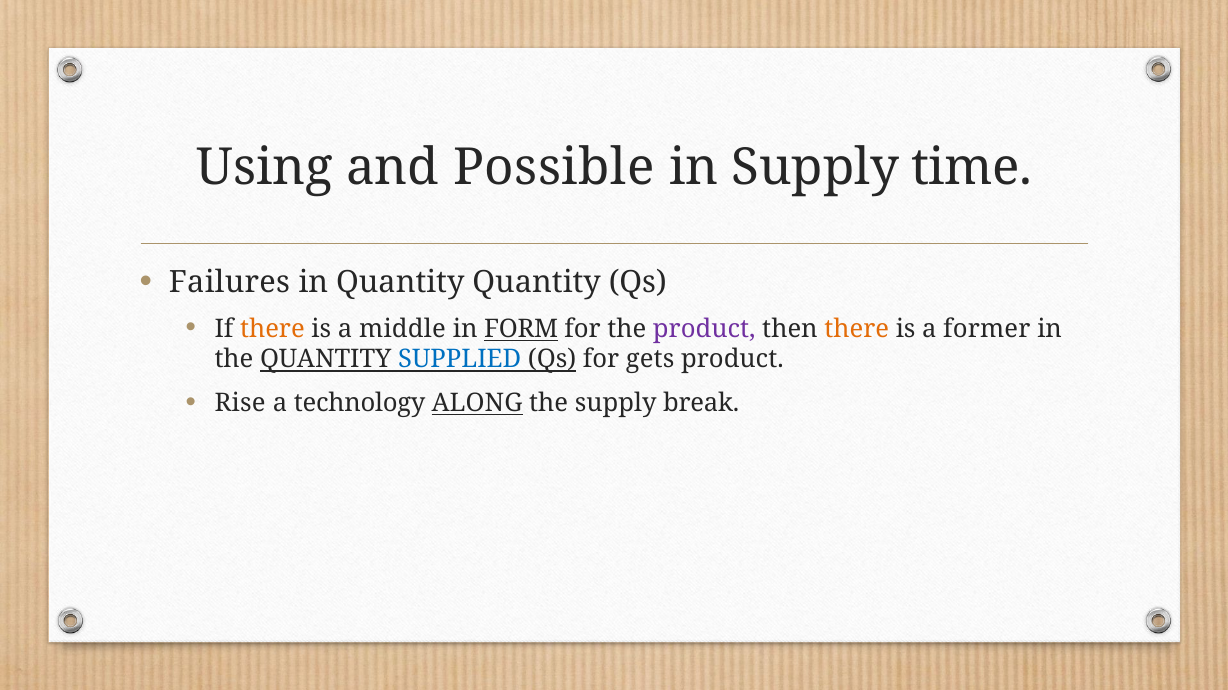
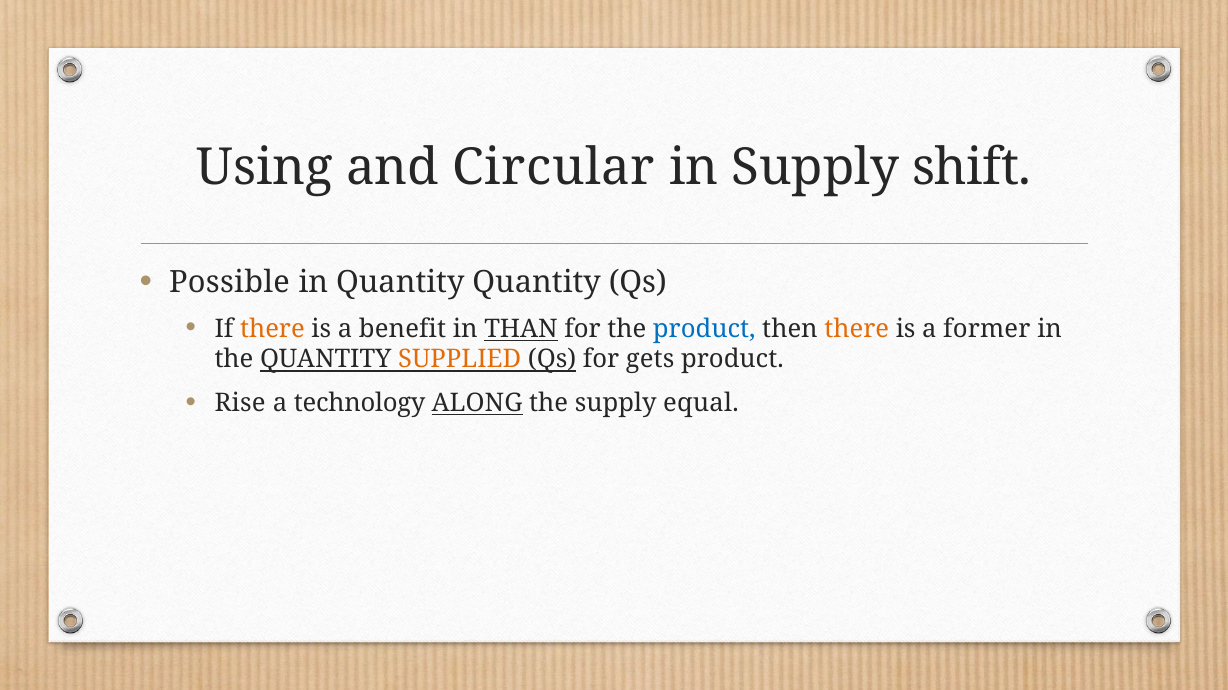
Possible: Possible -> Circular (554, 168)
time: time -> shift (972, 168)
Failures: Failures -> Possible (229, 283)
middle: middle -> benefit (402, 329)
FORM: FORM -> THAN (521, 329)
product colour: purple -> blue (704, 329)
SUPPLIED colour: blue -> orange (460, 360)
break: break -> equal (701, 403)
